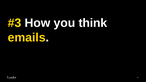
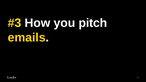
think: think -> pitch (93, 23)
